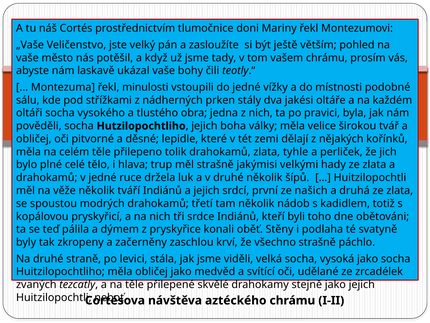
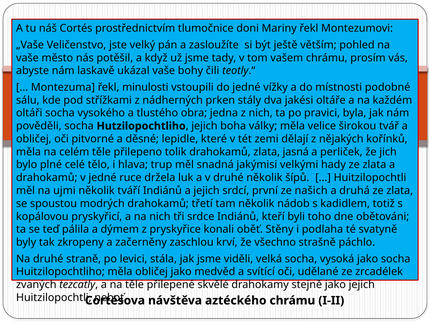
tyhle: tyhle -> jasná (296, 152)
měl strašně: strašně -> snadná (215, 165)
věže: věže -> ujmi (64, 190)
